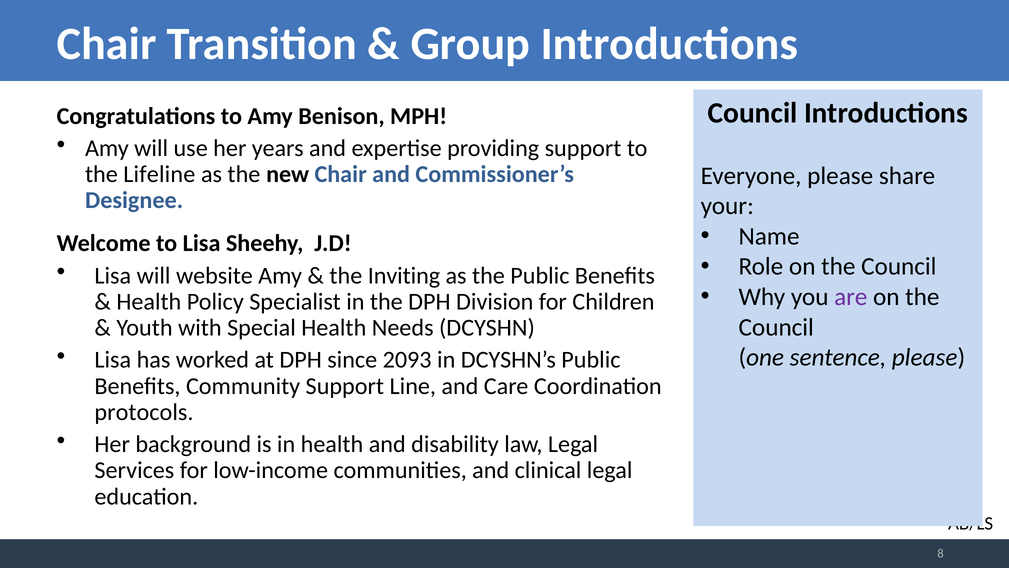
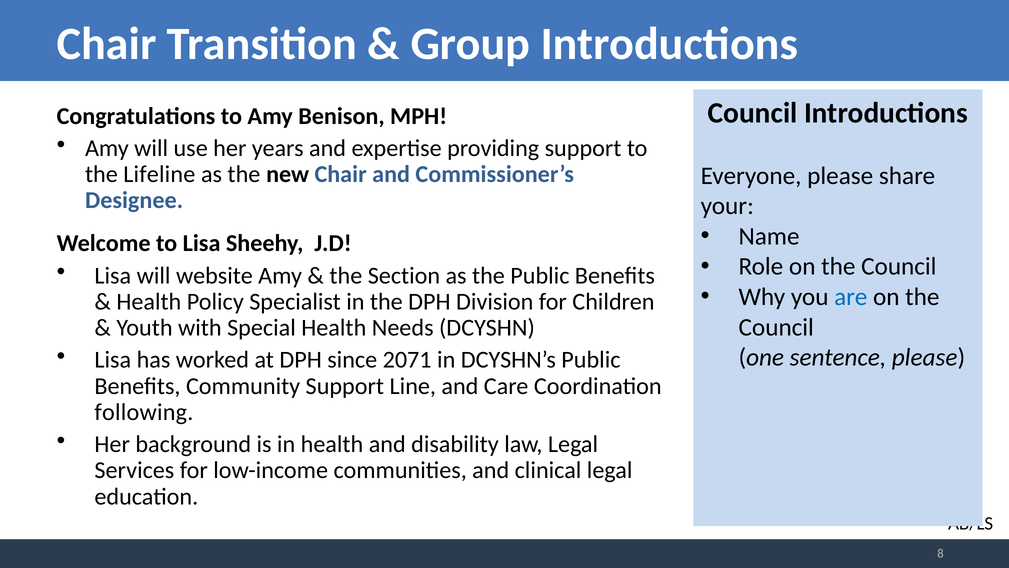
Inviting: Inviting -> Section (404, 275)
are colour: purple -> blue (851, 297)
2093: 2093 -> 2071 (407, 360)
protocols: protocols -> following (144, 412)
